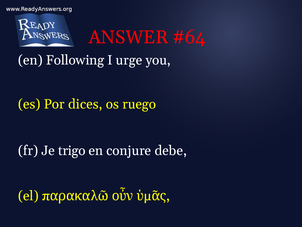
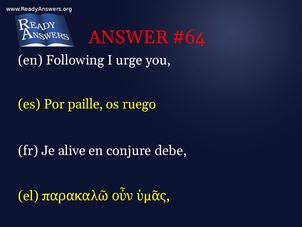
dices: dices -> paille (85, 104)
trigo: trigo -> alive (72, 150)
